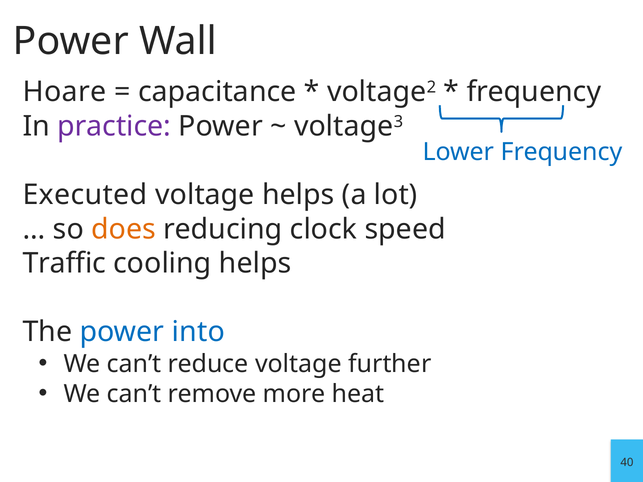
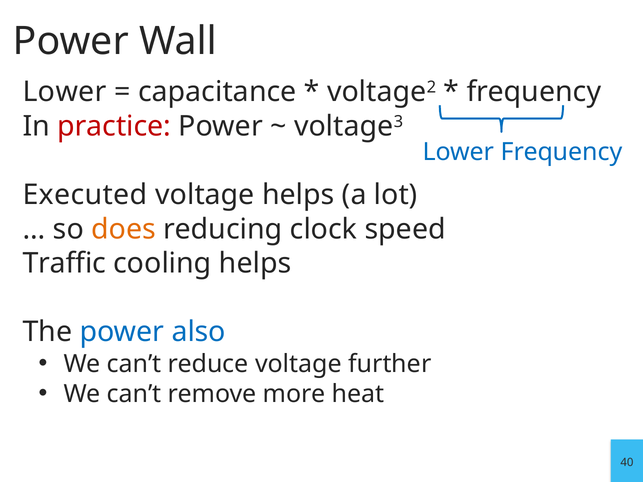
Hoare: Hoare -> Lower (65, 92)
practice colour: purple -> red (114, 126)
into: into -> also (199, 332)
